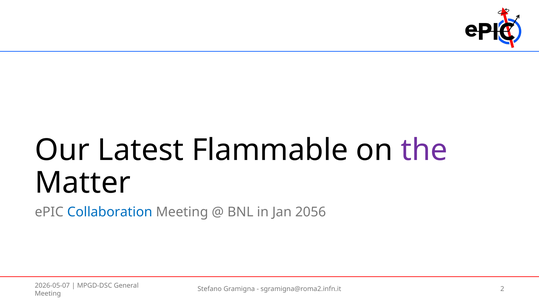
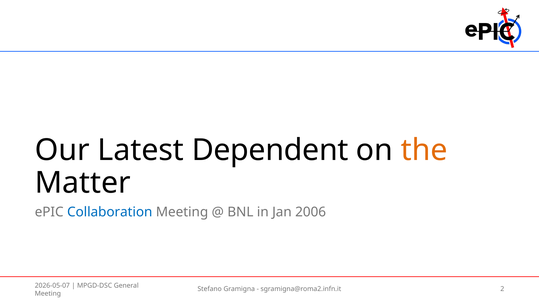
Flammable: Flammable -> Dependent (270, 150)
the colour: purple -> orange (424, 150)
2056: 2056 -> 2006 (311, 212)
